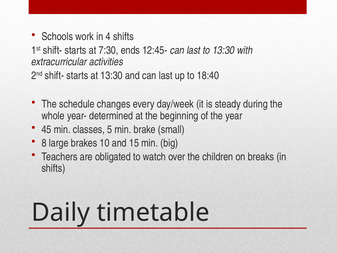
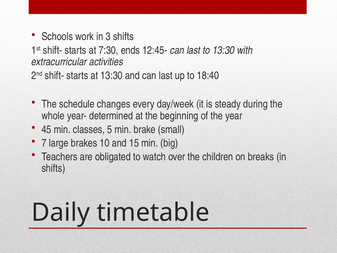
4: 4 -> 3 (108, 37)
8: 8 -> 7 (44, 143)
